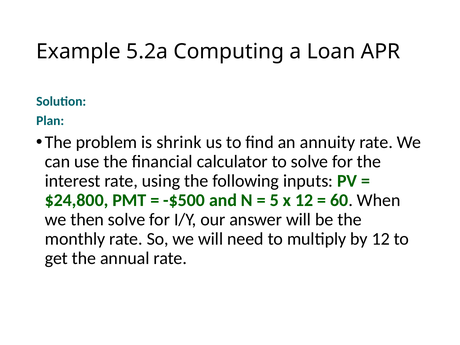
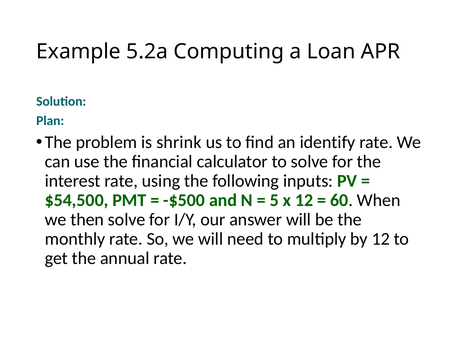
annuity: annuity -> identify (328, 142)
$24,800: $24,800 -> $54,500 (77, 200)
